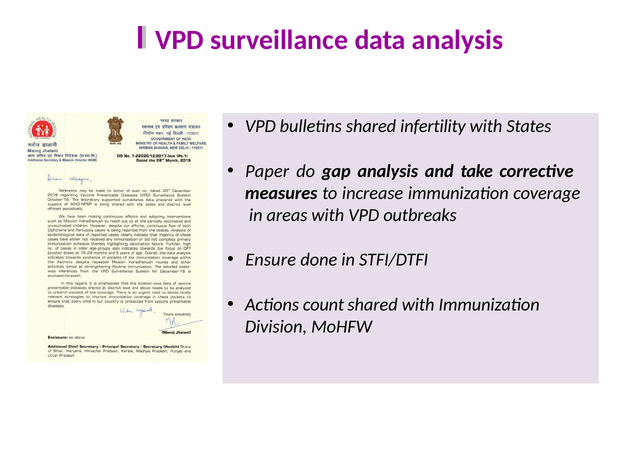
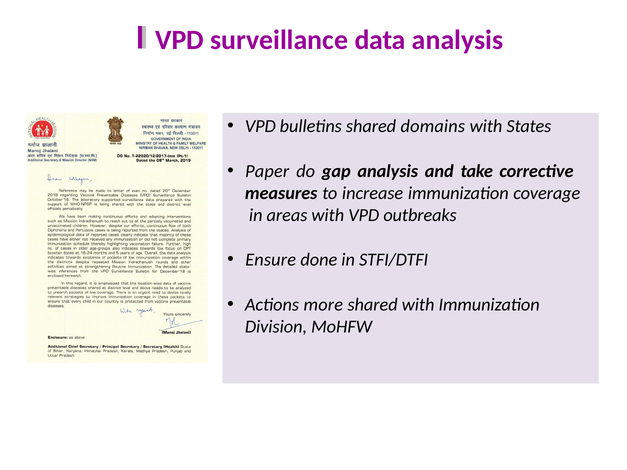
infertility: infertility -> domains (433, 126)
count: count -> more (323, 305)
